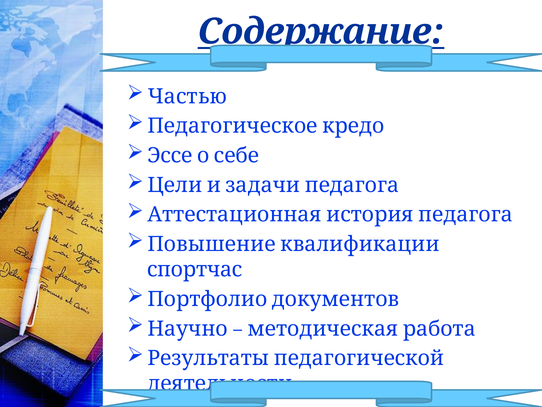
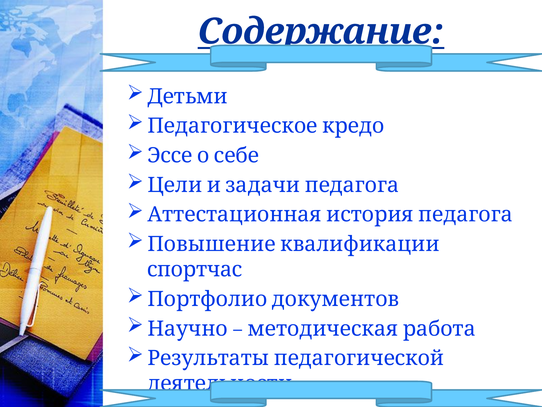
Частью: Частью -> Детьми (188, 96)
